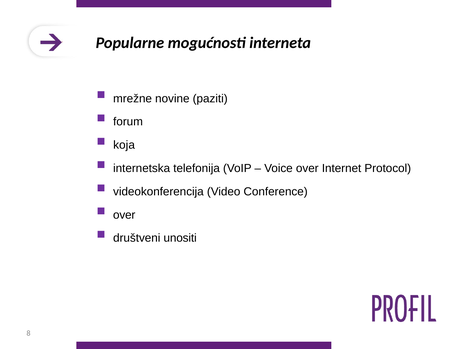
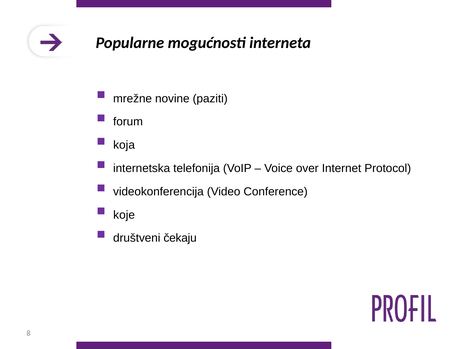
over: over -> koje (124, 215)
unositi: unositi -> čekaju (180, 238)
